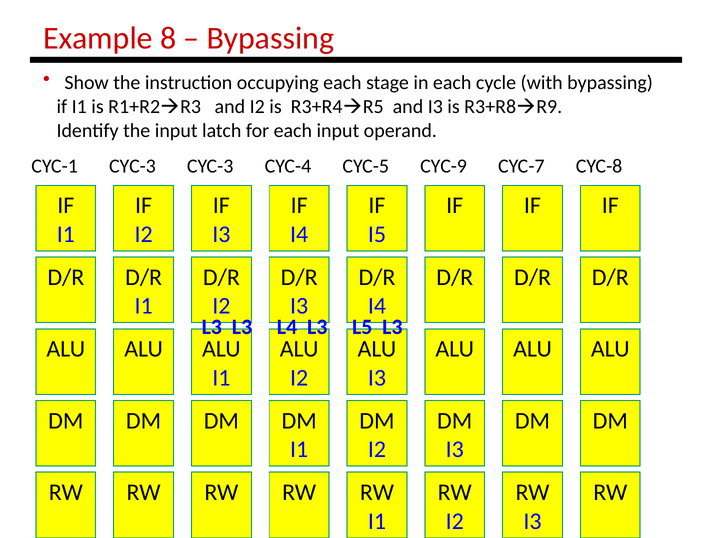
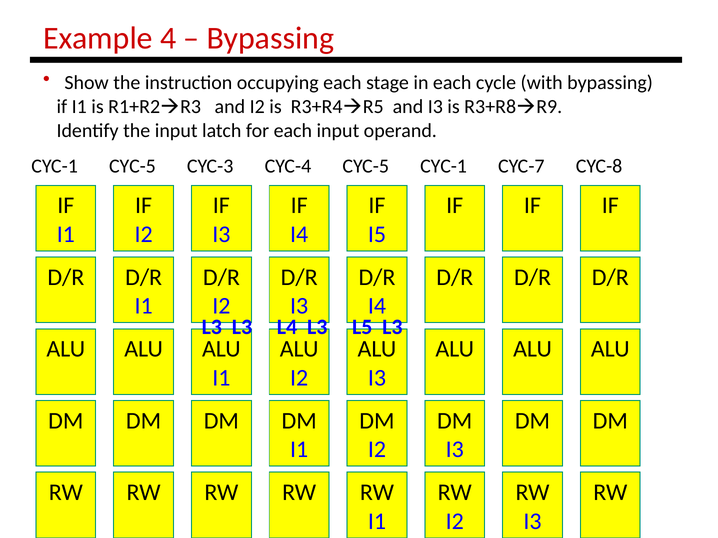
8: 8 -> 4 (168, 38)
CYC-3: CYC-3 -> CYC-5 (132, 166)
CYC-9: CYC-9 -> CYC-1 (444, 166)
